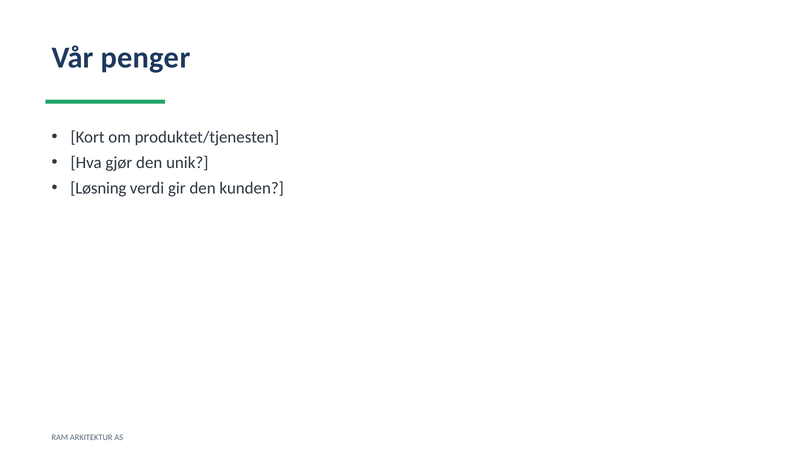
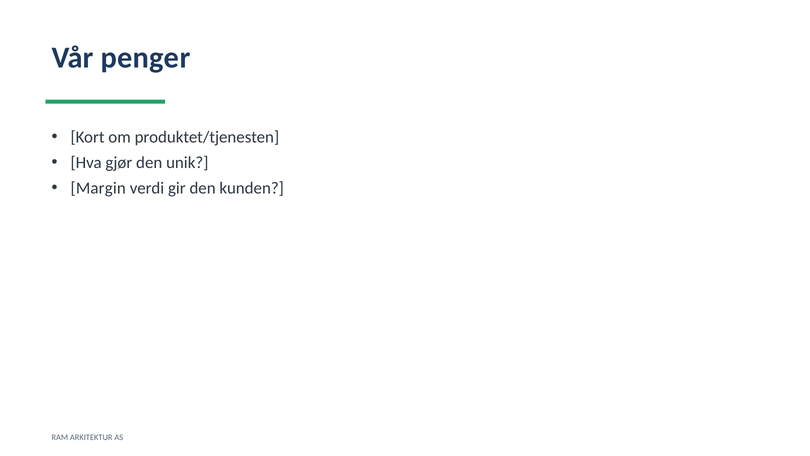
Løsning: Løsning -> Margin (98, 188)
